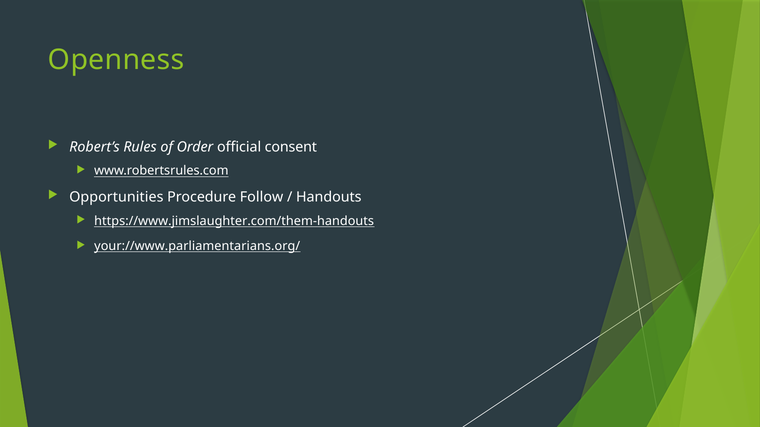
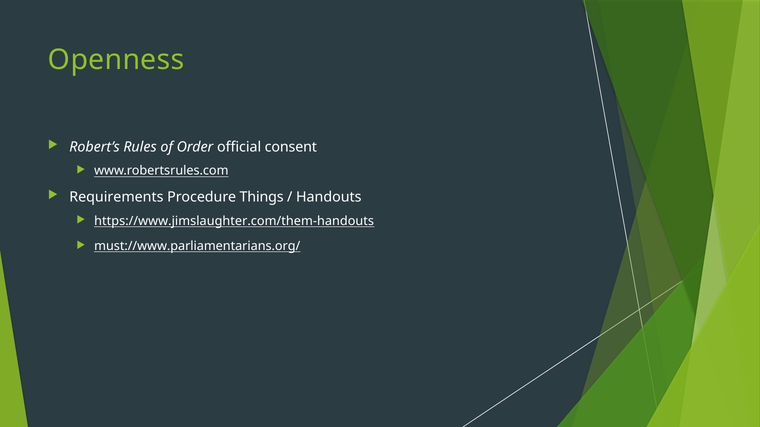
Opportunities: Opportunities -> Requirements (116, 197)
Follow: Follow -> Things (262, 197)
your://www.parliamentarians.org/: your://www.parliamentarians.org/ -> must://www.parliamentarians.org/ (197, 246)
